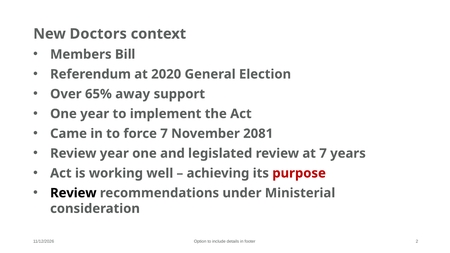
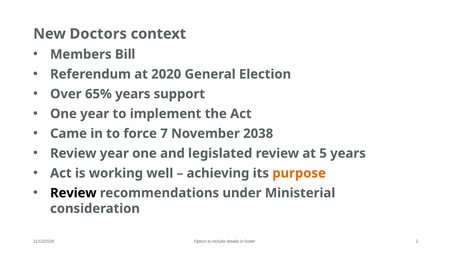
65% away: away -> years (133, 94)
2081: 2081 -> 2038 (258, 134)
at 7: 7 -> 5 (323, 153)
purpose colour: red -> orange (299, 173)
